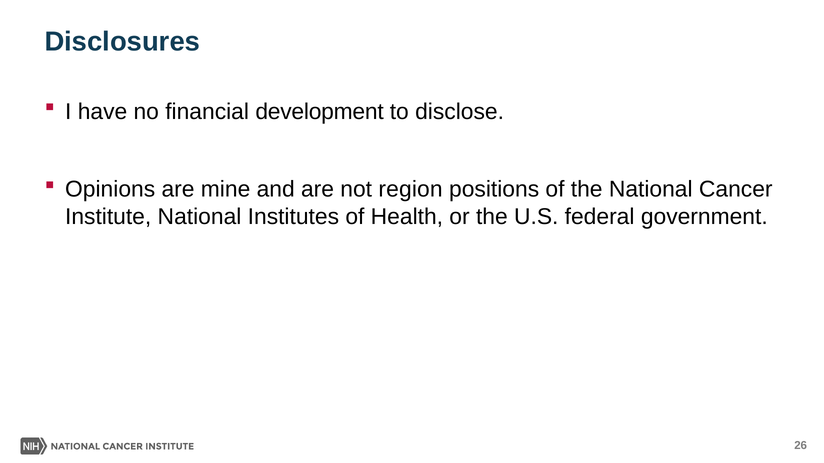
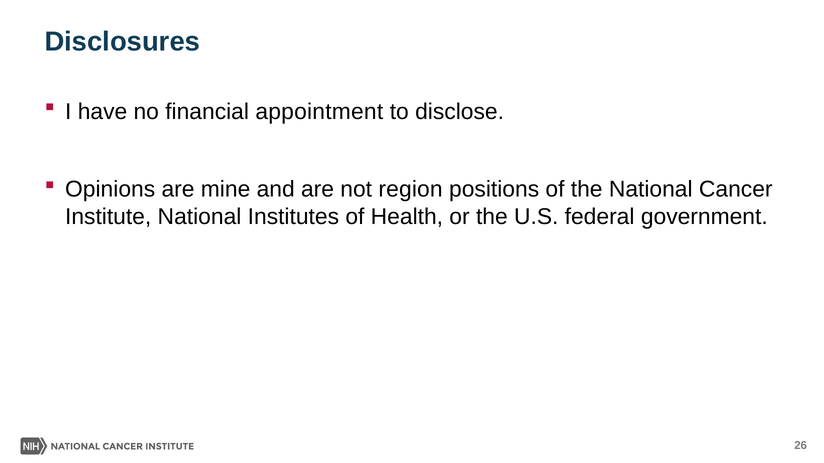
development: development -> appointment (319, 112)
